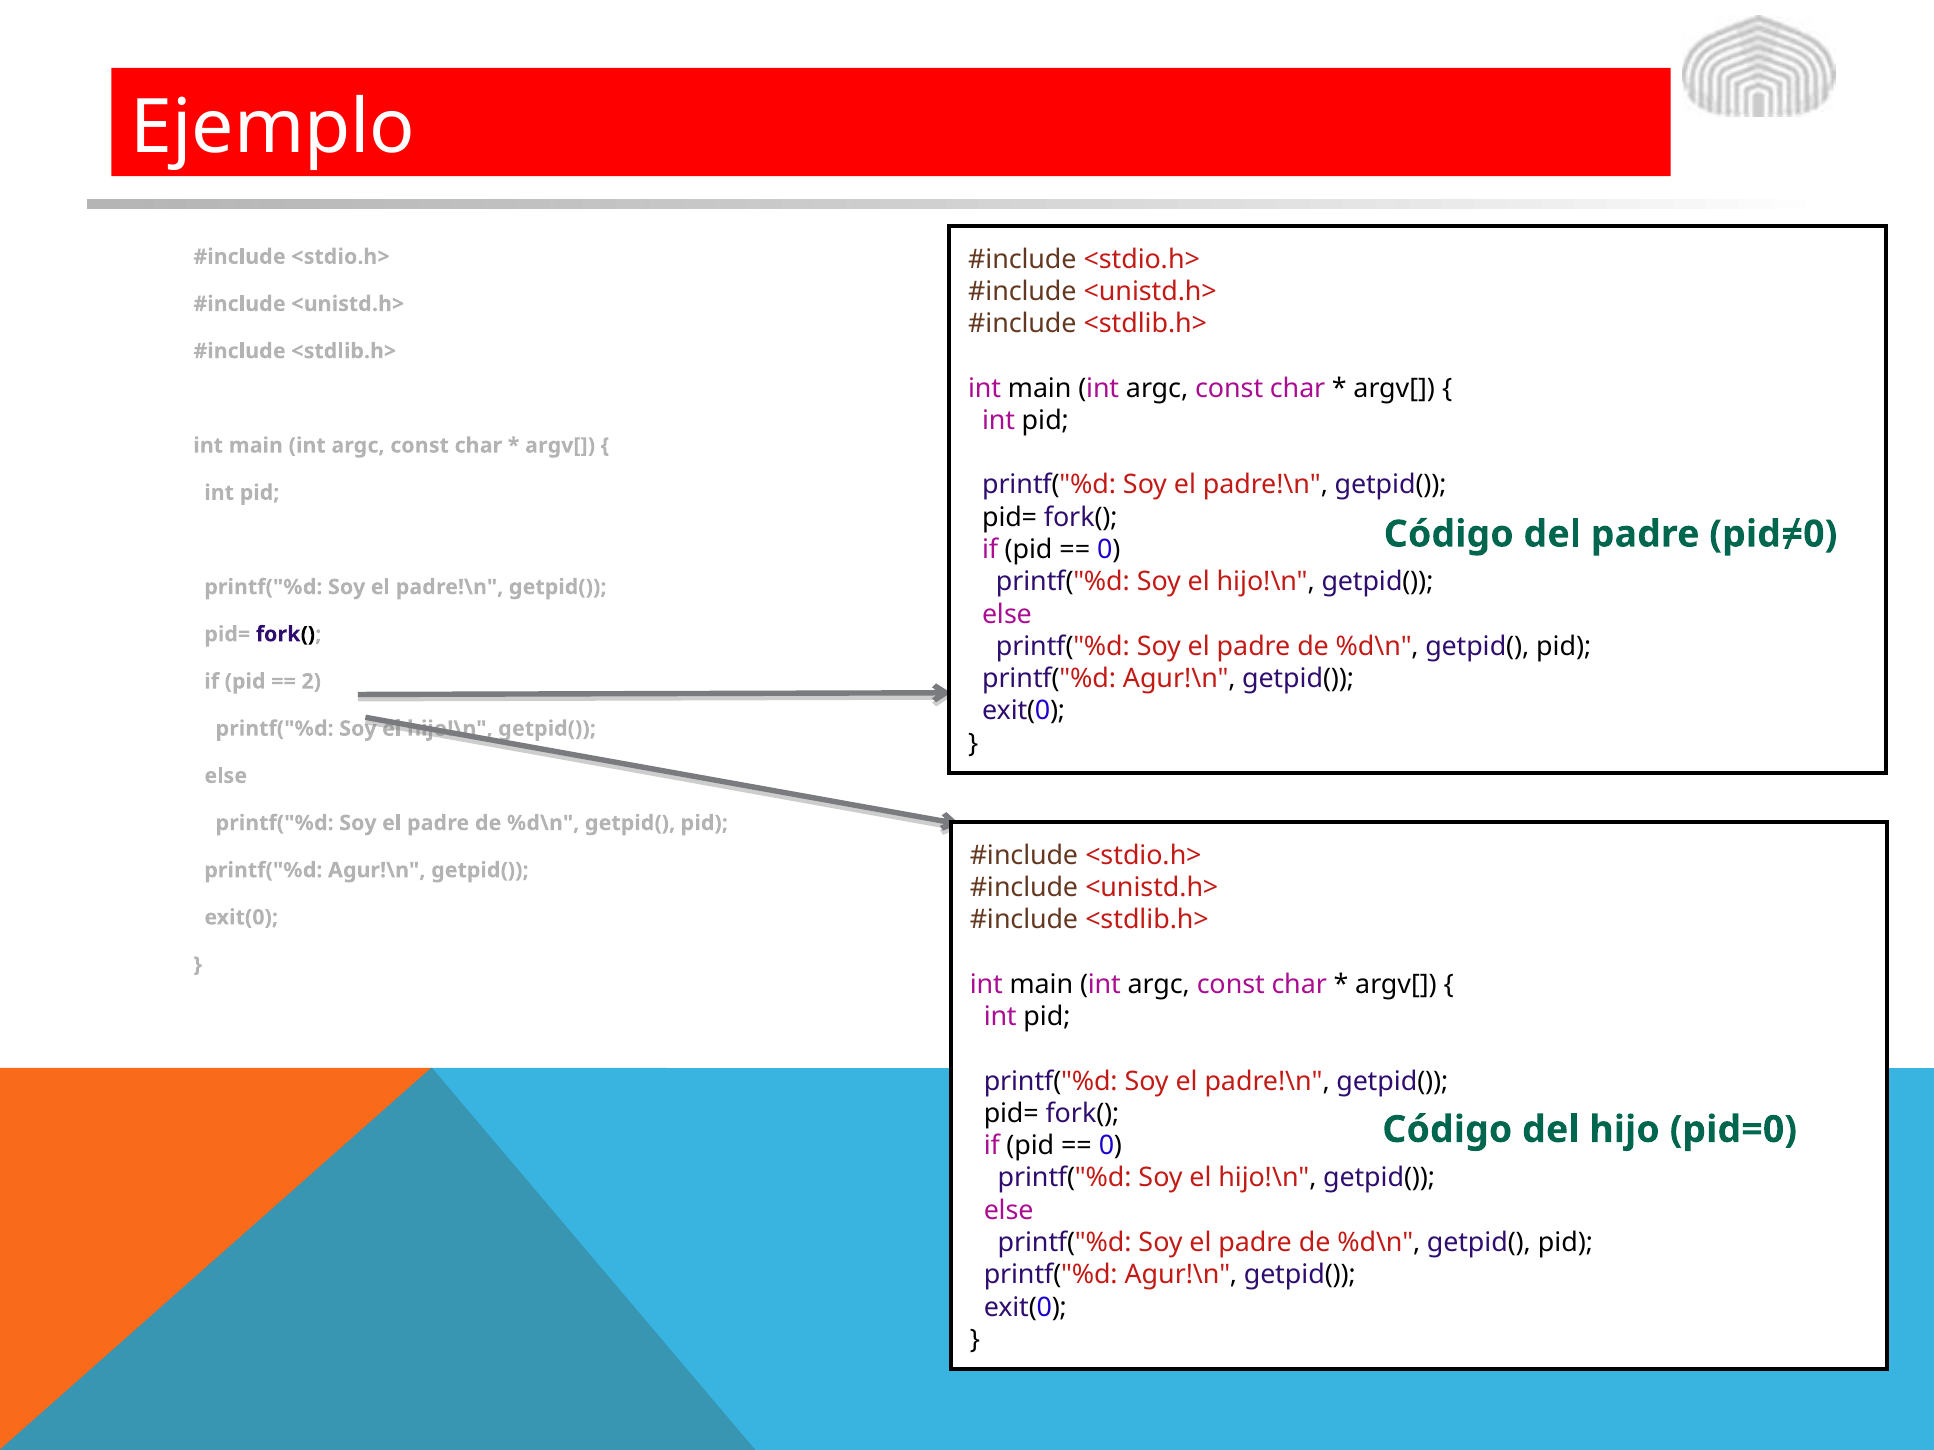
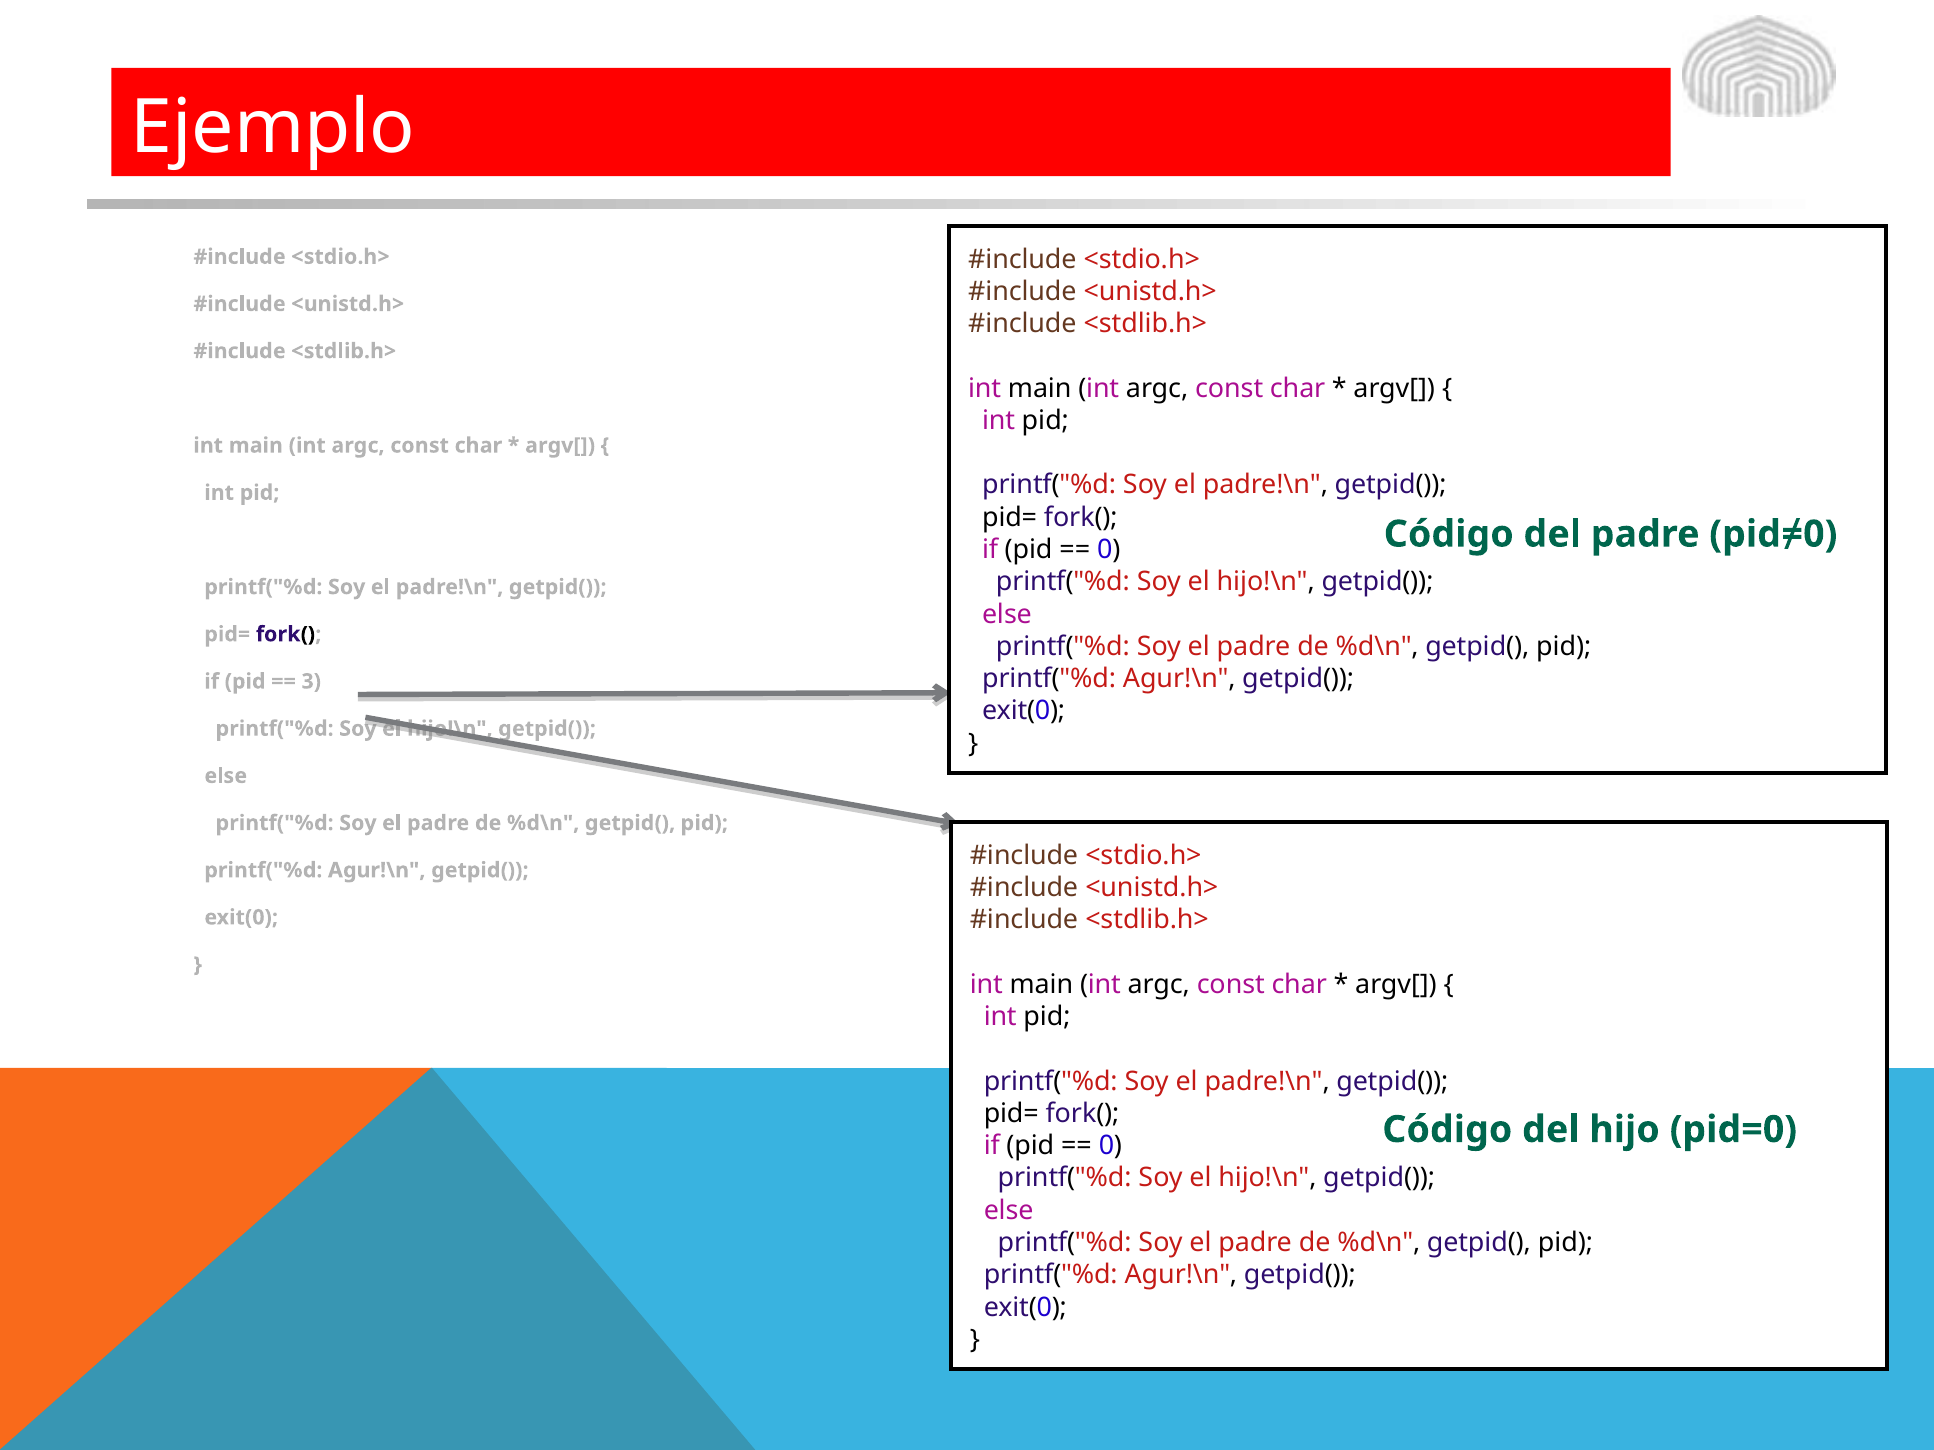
2: 2 -> 3 (311, 682)
